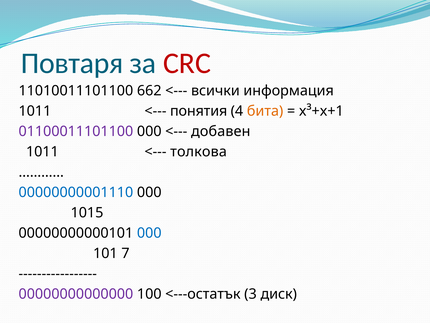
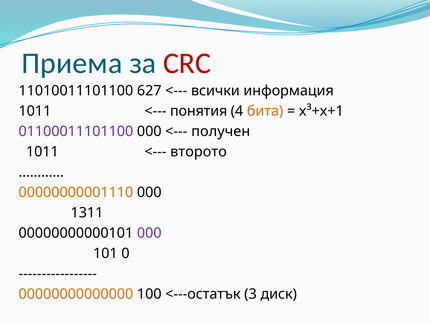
Повтаря: Повтаря -> Приема (72, 63)
662: 662 -> 627 (149, 91)
добавен: добавен -> получен (221, 131)
толкова: толкова -> второто (199, 151)
00000000001110 colour: blue -> orange (76, 192)
1015: 1015 -> 1311 (87, 212)
000 colour: blue -> purple (149, 233)
7: 7 -> 0 (126, 253)
00000000000000 colour: purple -> orange (76, 294)
